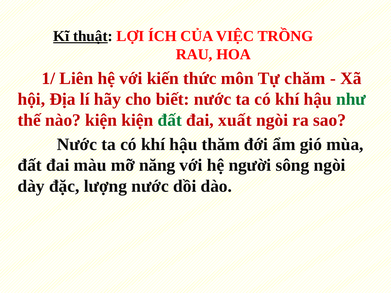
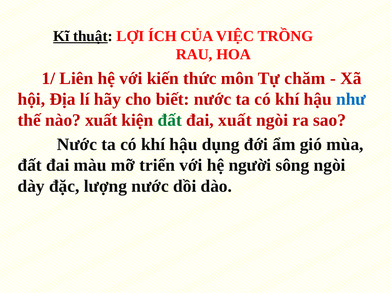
như colour: green -> blue (351, 99)
nào kiện: kiện -> xuất (101, 120)
thăm: thăm -> dụng (221, 144)
năng: năng -> triển (157, 165)
